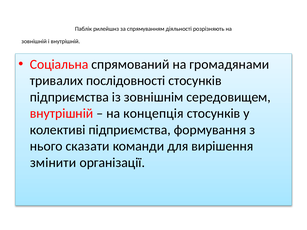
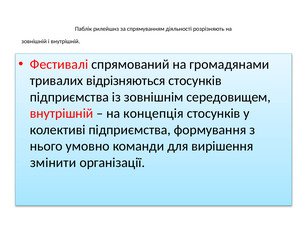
Соціальна: Соціальна -> Фестивалі (59, 64)
послідовності: послідовності -> відрізняються (126, 81)
сказати: сказати -> умовно (88, 146)
